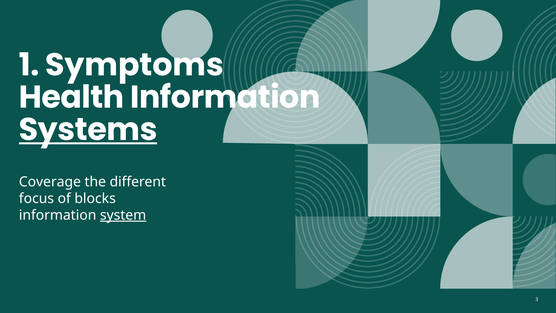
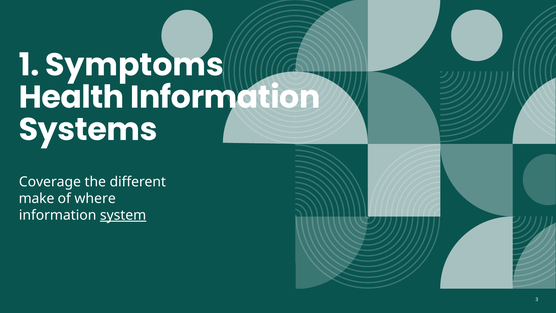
Systems underline: present -> none (88, 130)
focus: focus -> make (37, 198)
blocks: blocks -> where (95, 198)
